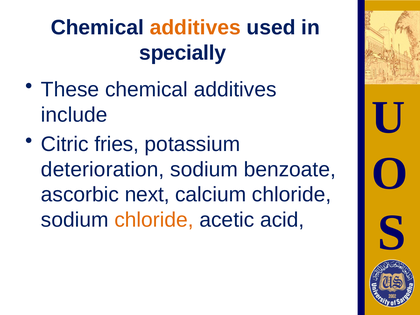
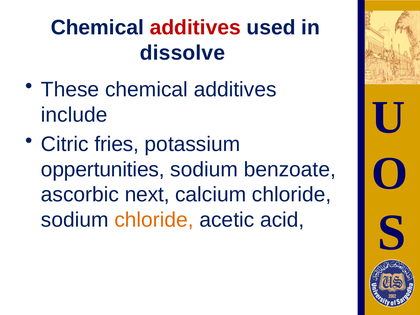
additives colour: orange -> red (195, 28)
specially: specially -> dissolve (182, 53)
deterioration: deterioration -> oppertunities (103, 169)
